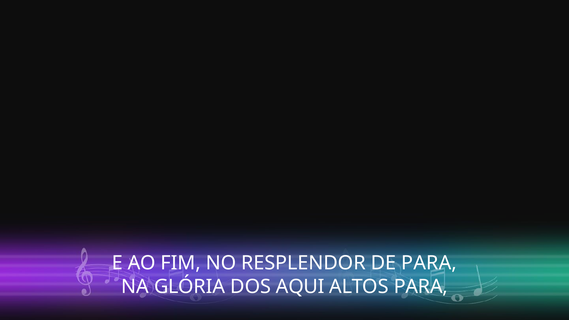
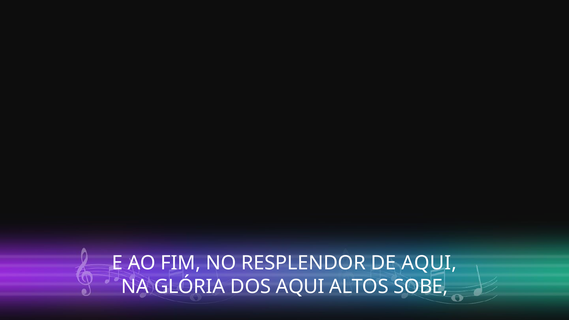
DE PARA: PARA -> AQUI (429, 263)
ALTOS PARA: PARA -> SOBE (421, 287)
